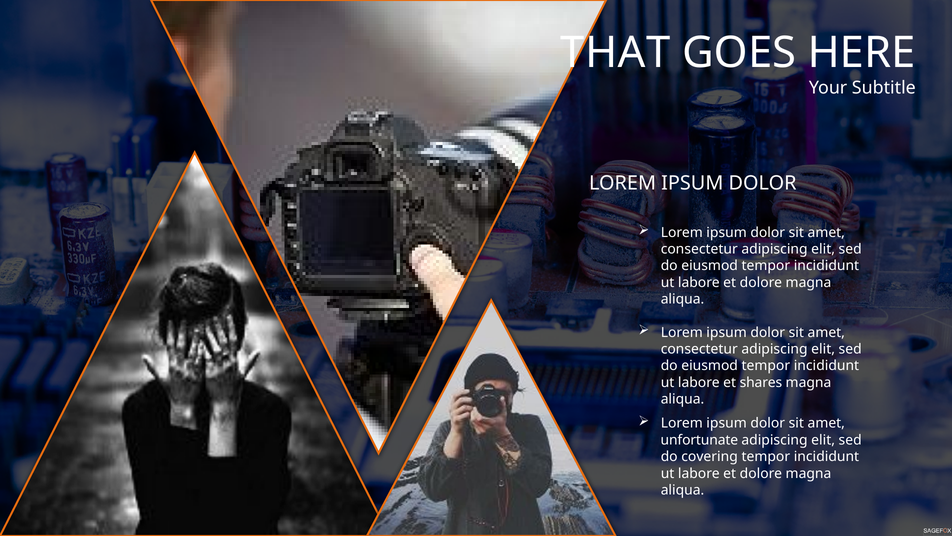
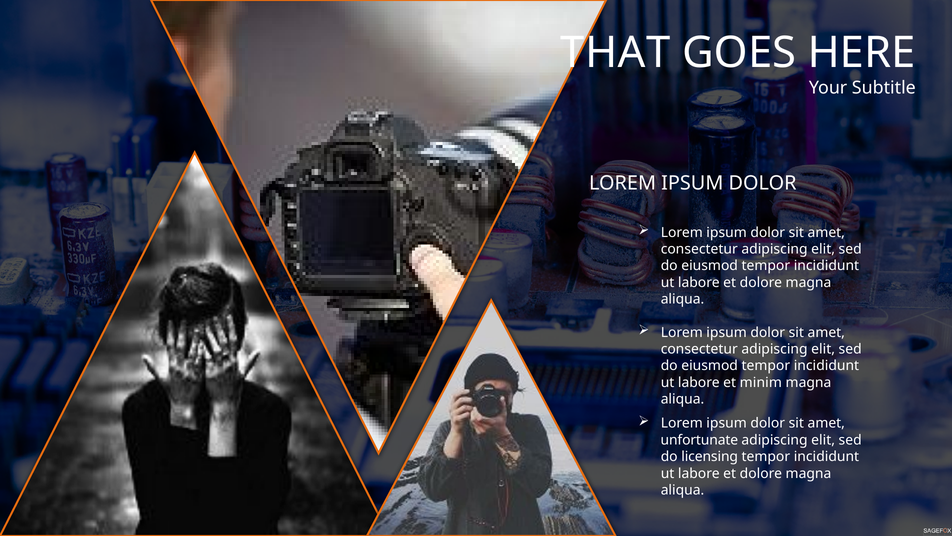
shares: shares -> minim (761, 382)
covering: covering -> licensing (710, 456)
